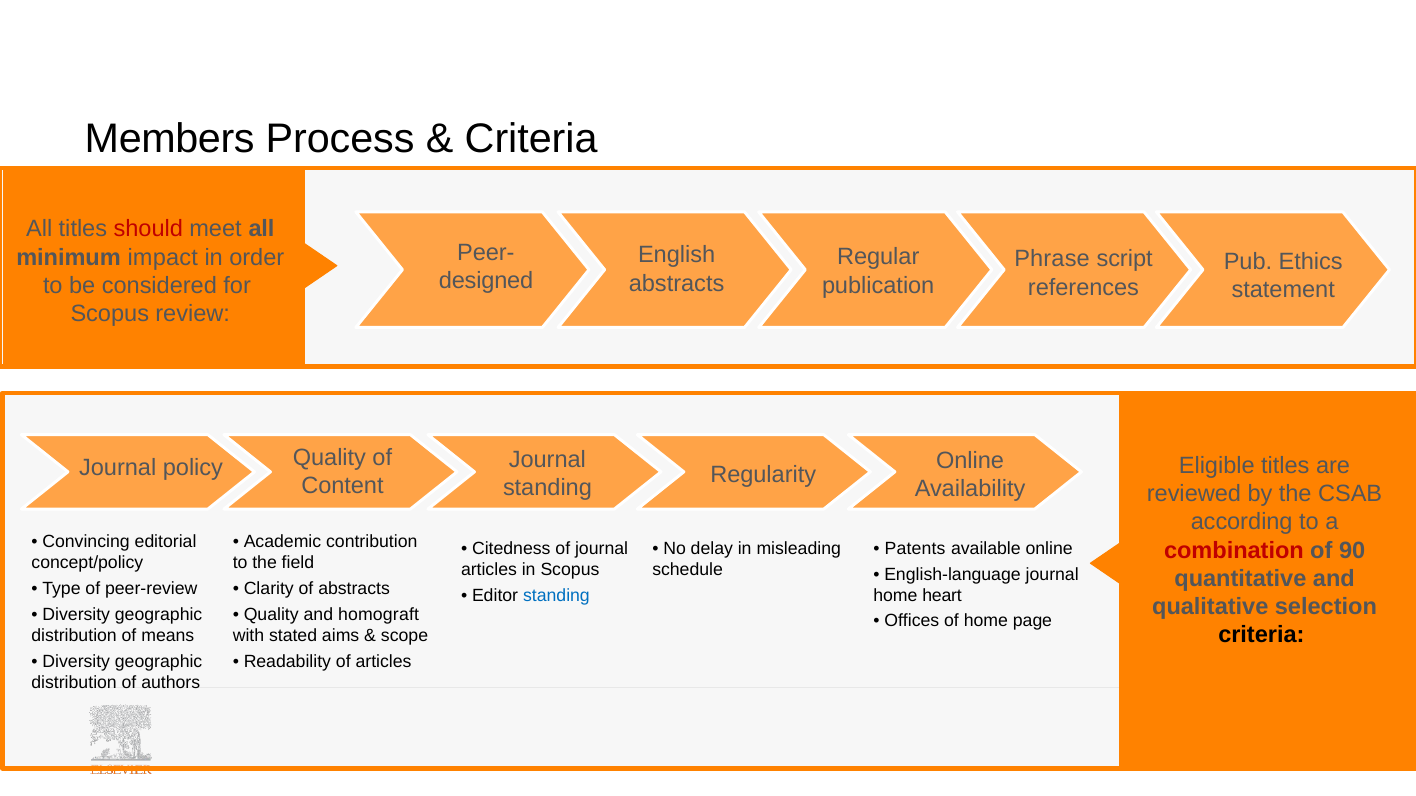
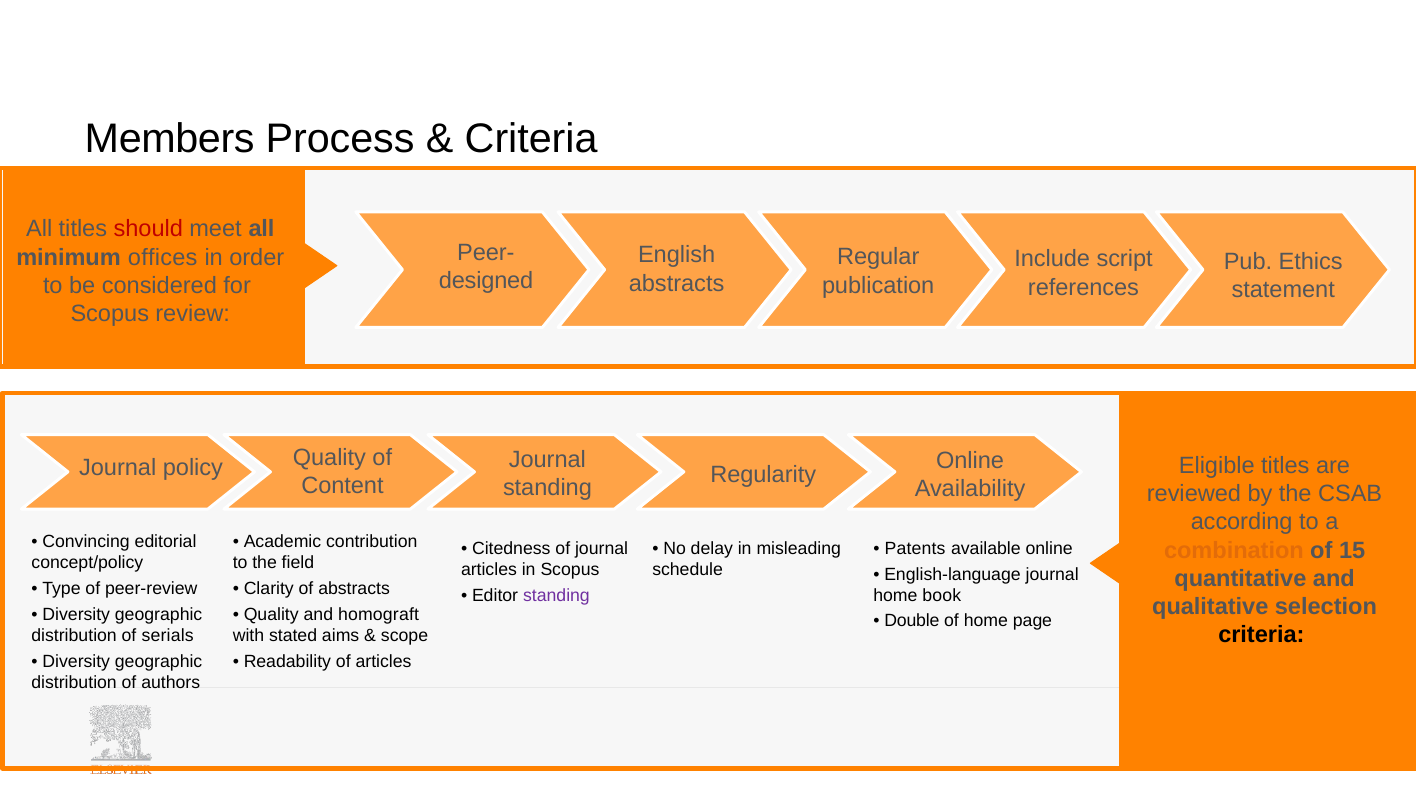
impact: impact -> offices (163, 258)
Phrase: Phrase -> Include (1052, 259)
combination colour: red -> orange (1234, 551)
90: 90 -> 15 (1352, 551)
heart: heart -> book (942, 596)
standing colour: blue -> purple (556, 596)
Offices: Offices -> Double (912, 622)
means: means -> serials (168, 636)
